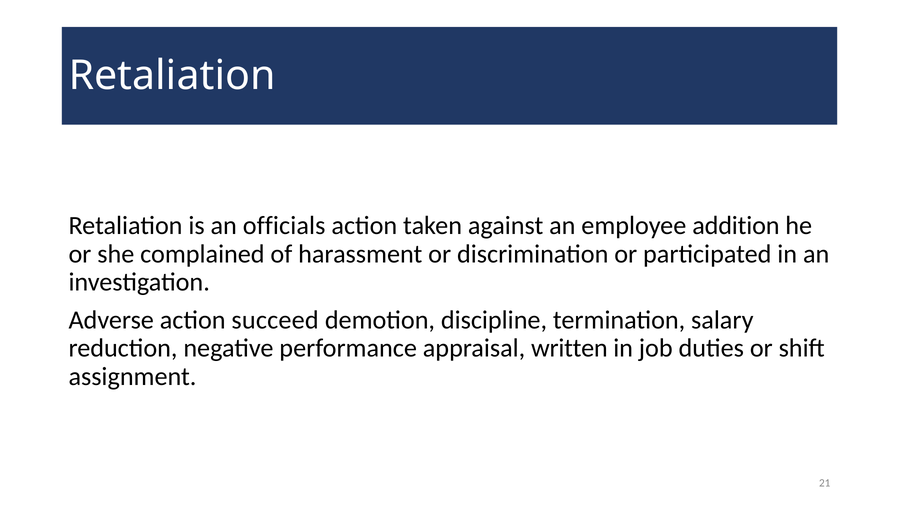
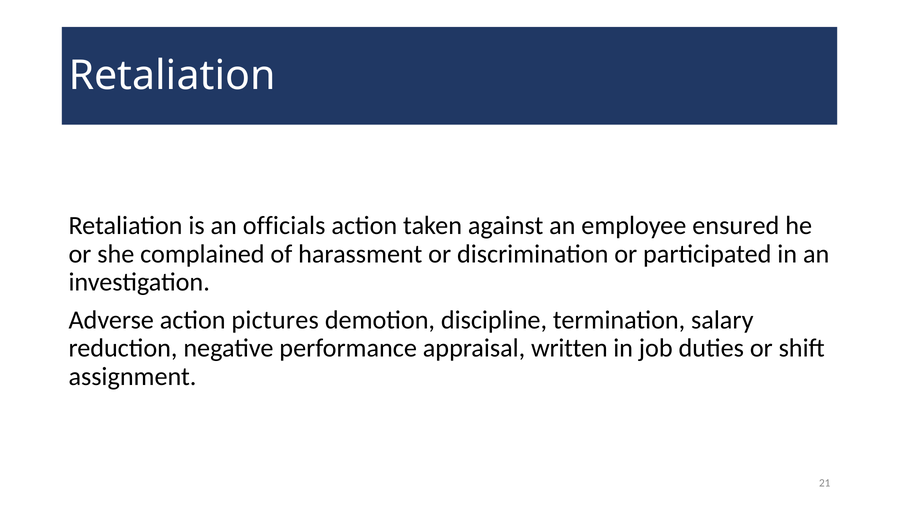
addition: addition -> ensured (736, 225)
succeed: succeed -> pictures (275, 320)
